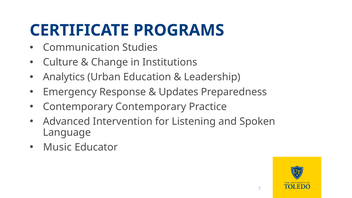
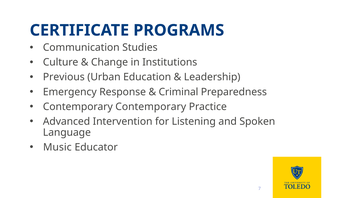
Analytics: Analytics -> Previous (64, 77)
Updates: Updates -> Criminal (178, 92)
